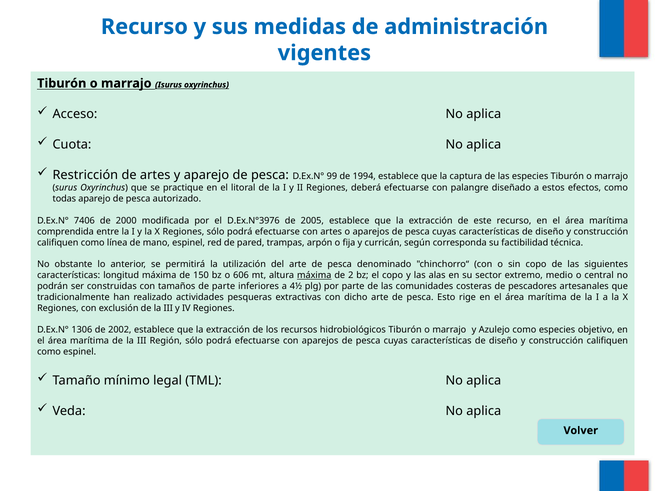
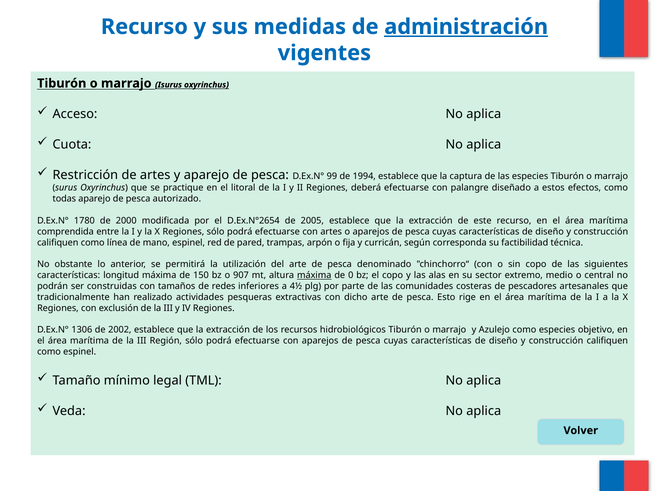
administración underline: none -> present (466, 27)
7406: 7406 -> 1780 (84, 221)
D.Ex.N°3976: D.Ex.N°3976 -> D.Ex.N°2654 (253, 221)
606: 606 -> 907 (241, 275)
2: 2 -> 0 (351, 275)
de parte: parte -> redes (224, 286)
